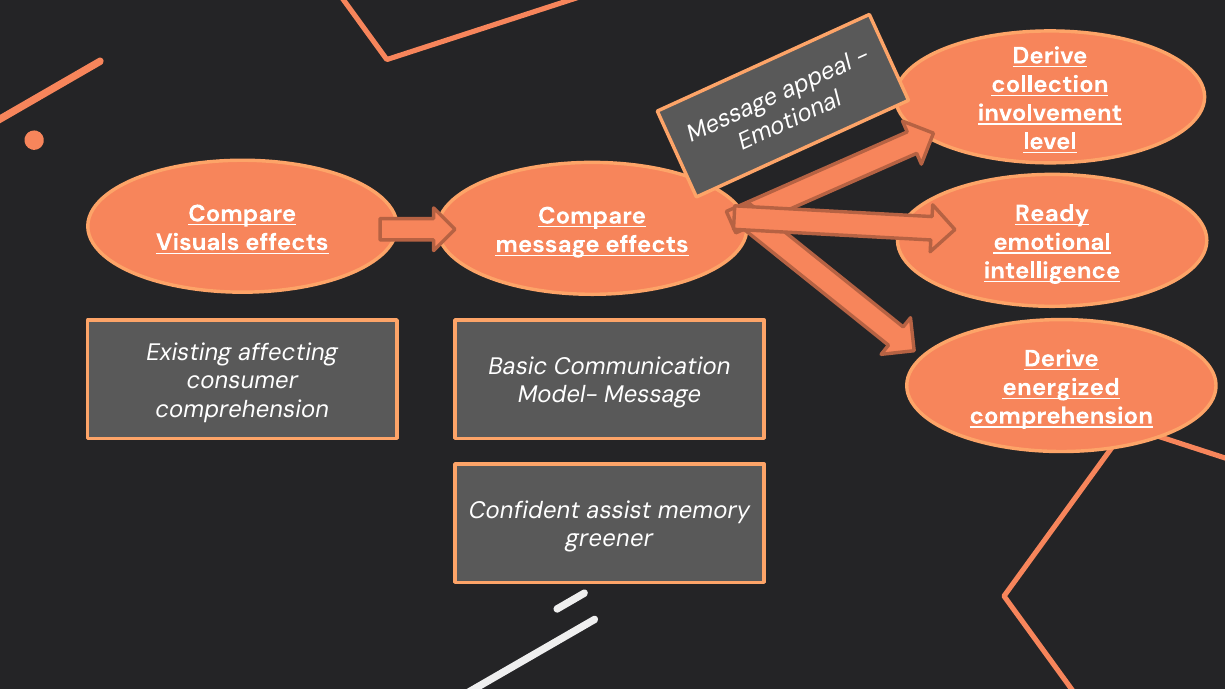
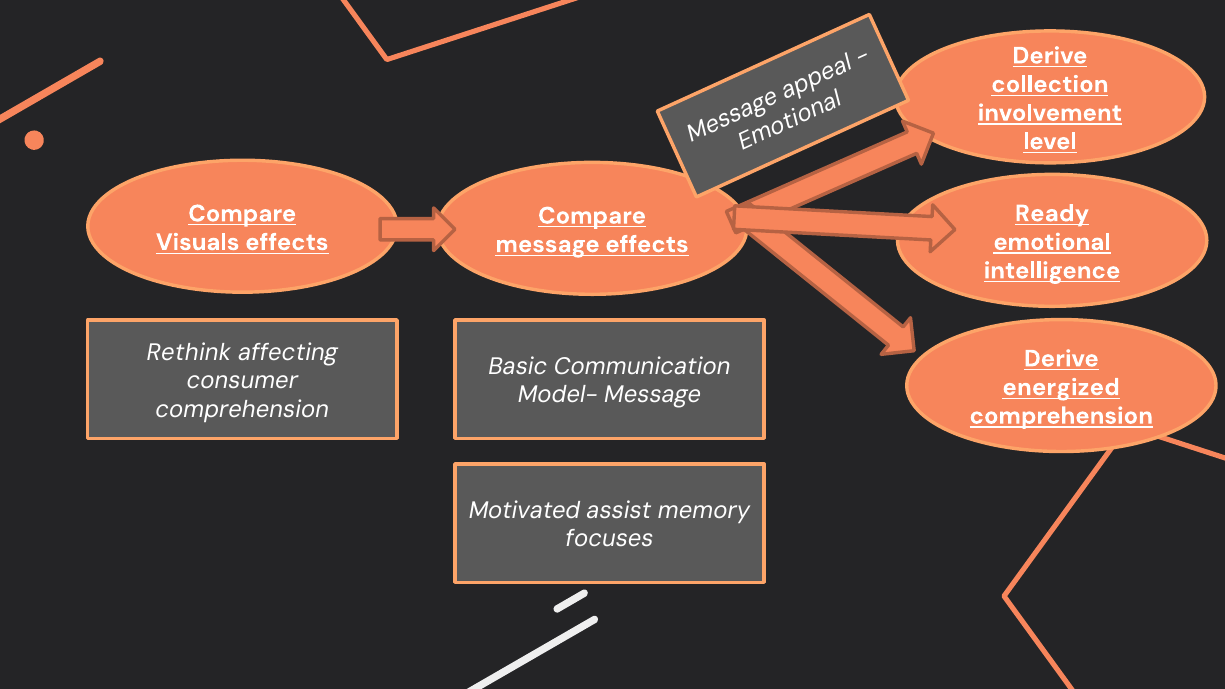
Existing: Existing -> Rethink (189, 352)
Confident: Confident -> Motivated (525, 511)
greener: greener -> focuses (609, 539)
